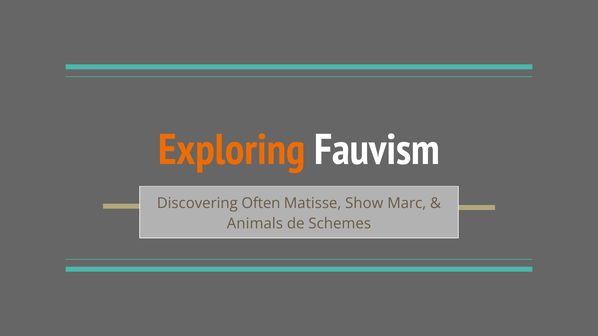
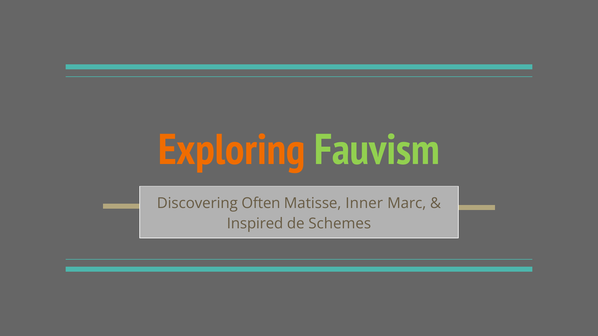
Fauvism colour: white -> light green (377, 150)
Show: Show -> Inner (364, 203)
Animals: Animals -> Inspired (255, 224)
